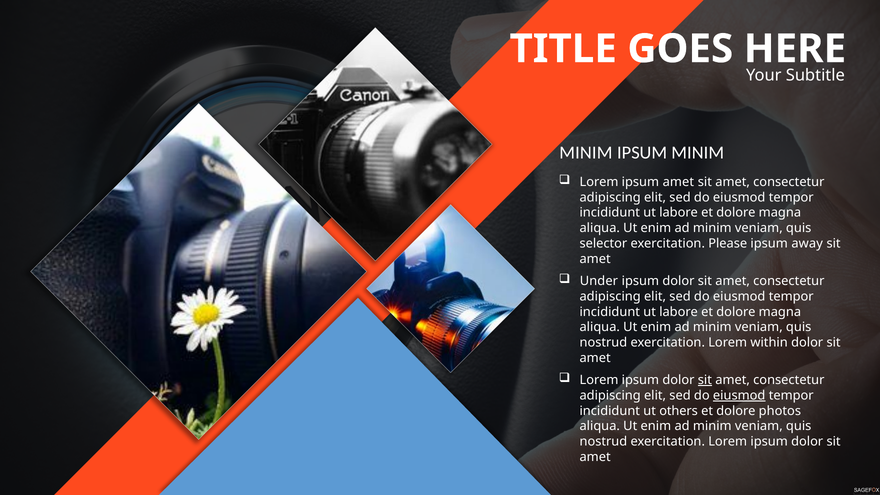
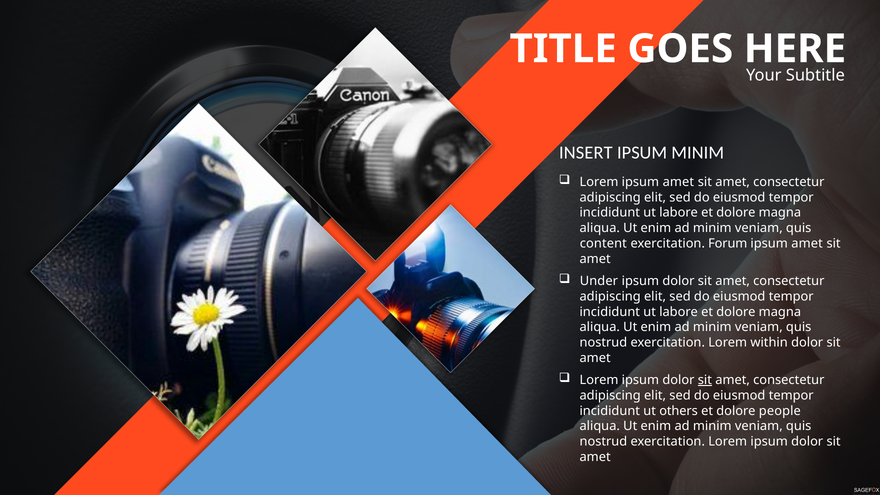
MINIM: MINIM -> INSERT (586, 153)
selector: selector -> content (603, 244)
Please: Please -> Forum (728, 244)
away: away -> amet (807, 244)
eiusmod underline: present -> none (739, 395)
photos: photos -> people (780, 411)
